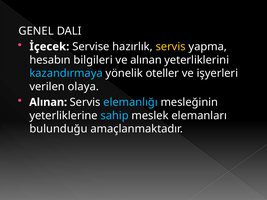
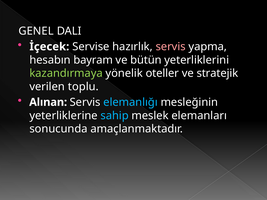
servis colour: yellow -> pink (171, 47)
bilgileri: bilgileri -> bayram (93, 60)
ve alınan: alınan -> bütün (146, 60)
kazandırmaya colour: light blue -> light green (66, 73)
işyerleri: işyerleri -> stratejik (217, 73)
olaya: olaya -> toplu (83, 87)
bulunduğu: bulunduğu -> sonucunda (58, 129)
